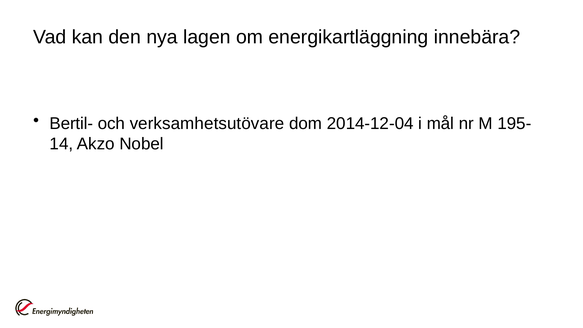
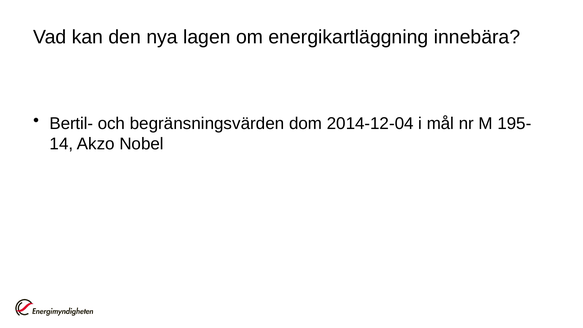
verksamhetsutövare: verksamhetsutövare -> begränsningsvärden (207, 123)
